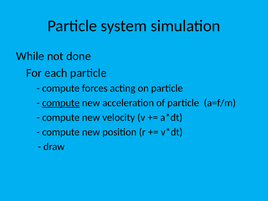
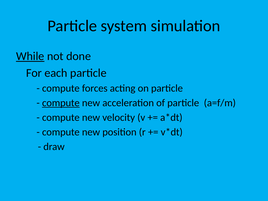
While underline: none -> present (30, 56)
